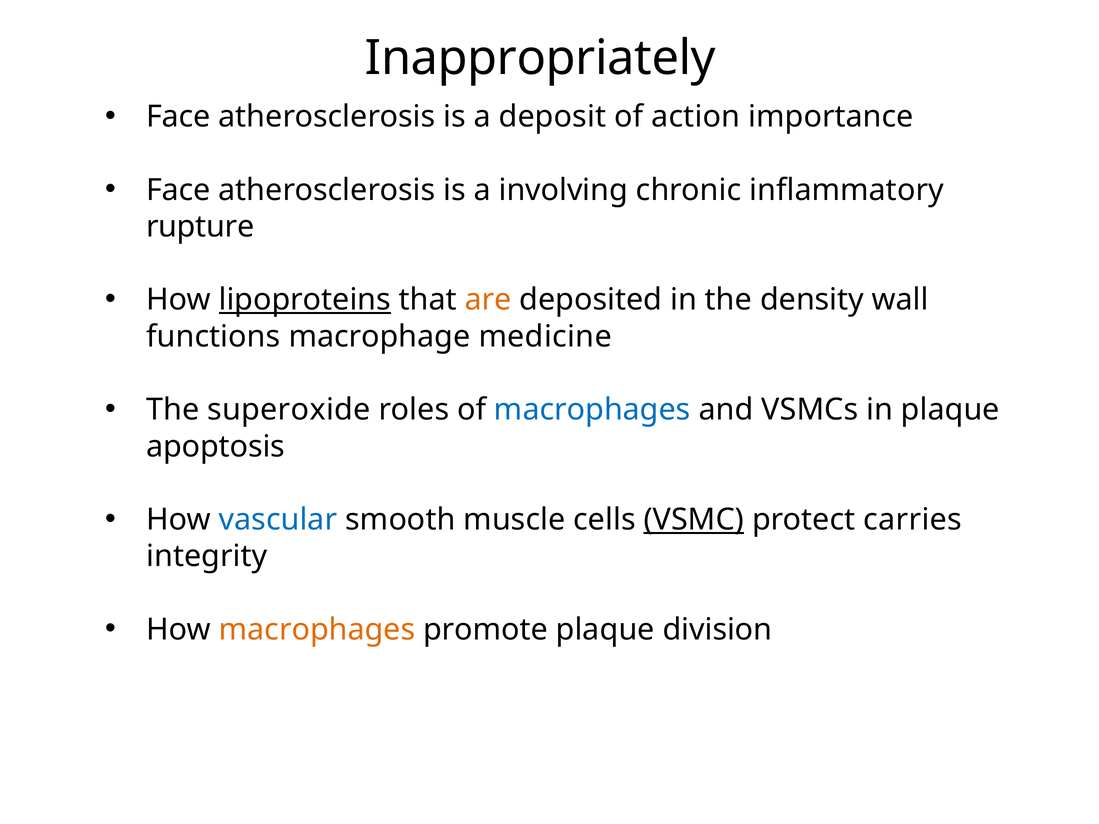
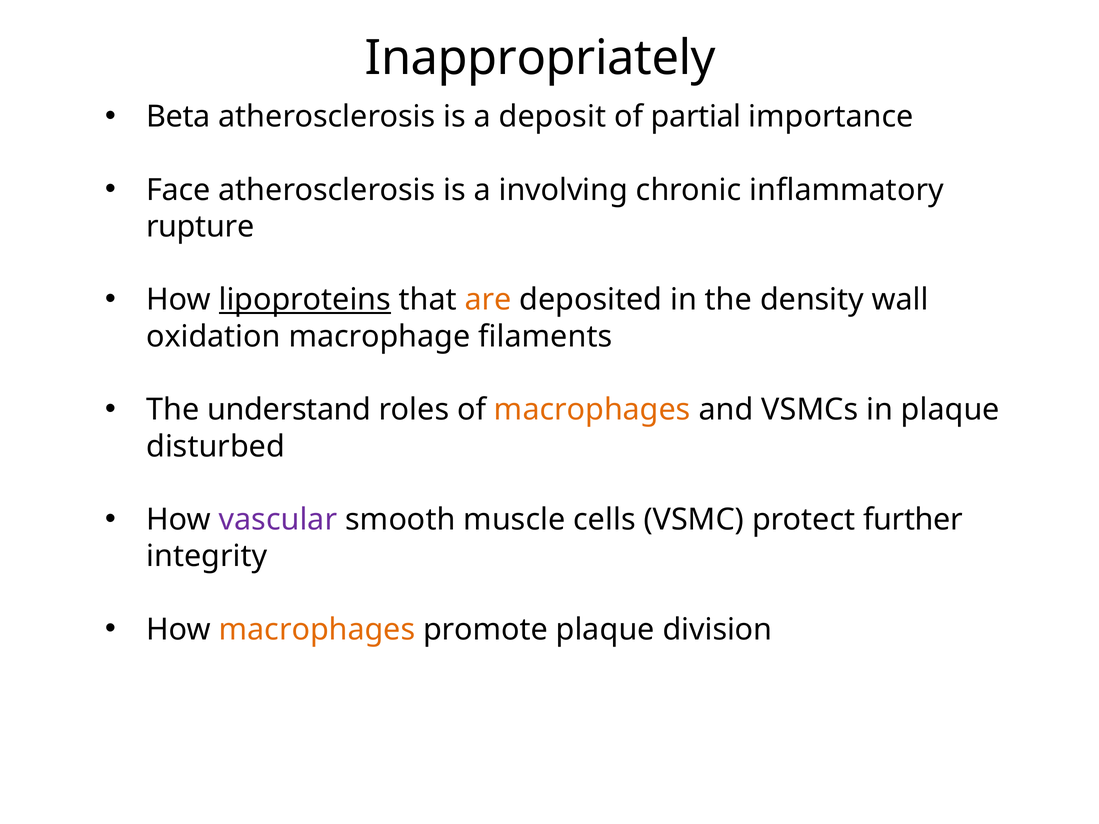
Face: Face -> Beta (178, 117)
action: action -> partial (696, 117)
functions: functions -> oxidation (213, 337)
medicine: medicine -> filaments (545, 337)
superoxide: superoxide -> understand (289, 410)
macrophages colour: blue -> orange (592, 410)
apoptosis: apoptosis -> disturbed (216, 447)
vascular colour: blue -> purple (278, 520)
VSMC underline: present -> none (694, 520)
carries: carries -> further (913, 520)
